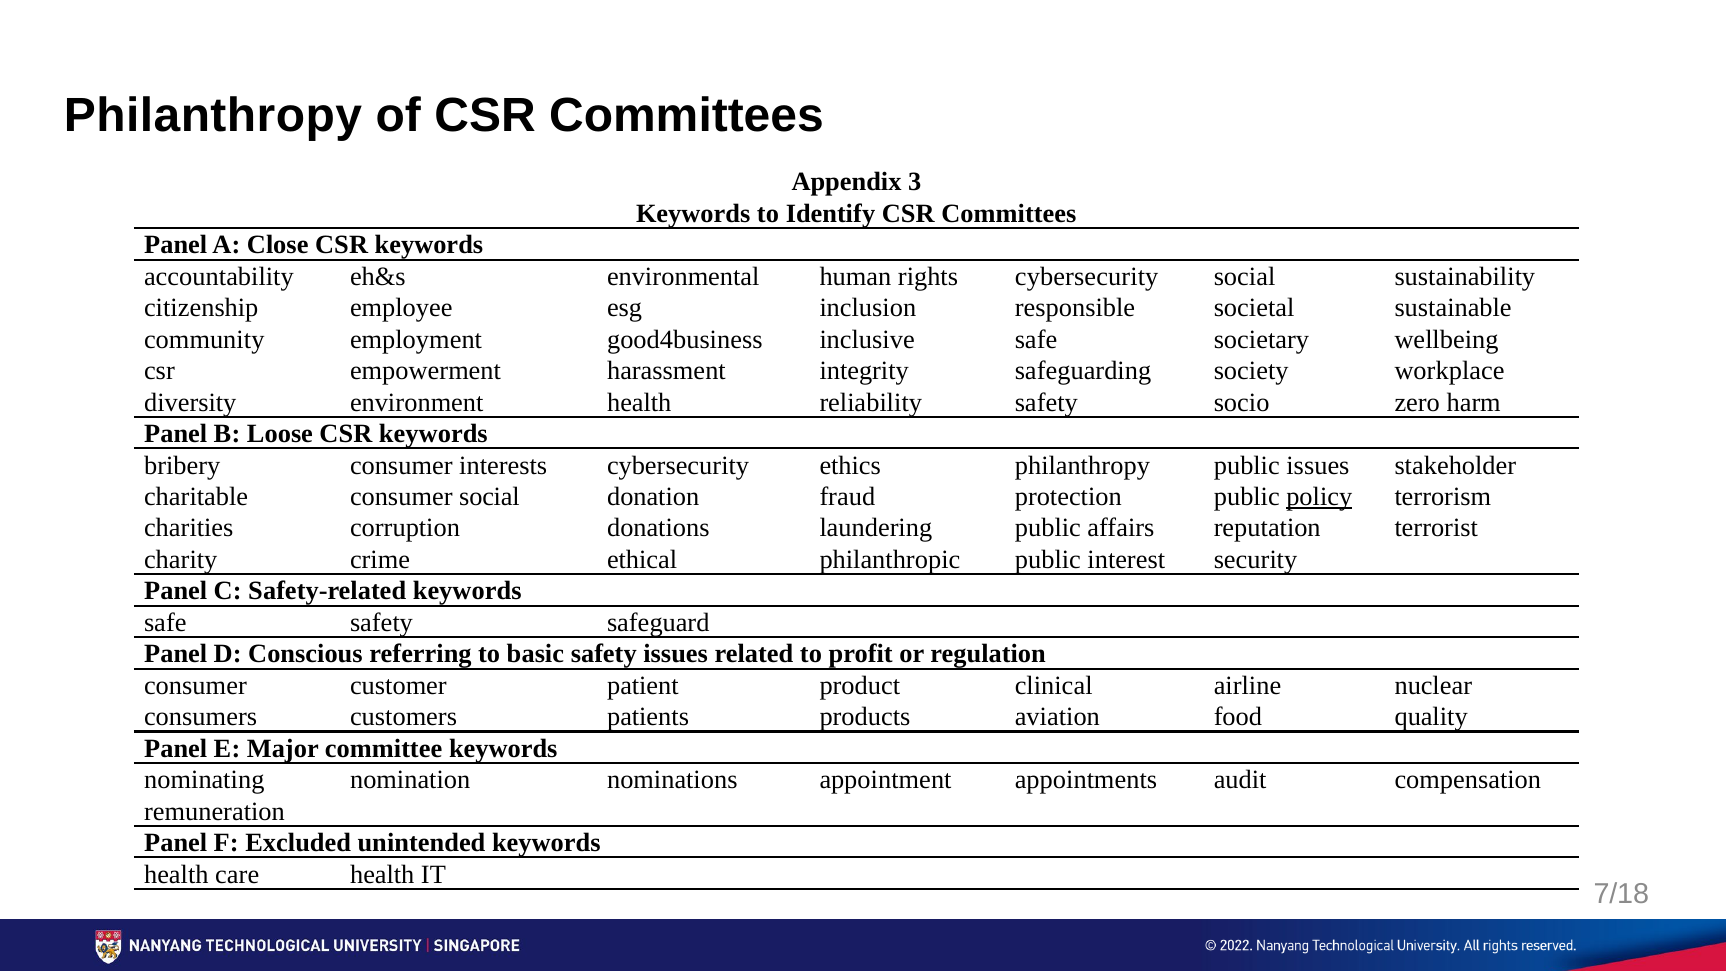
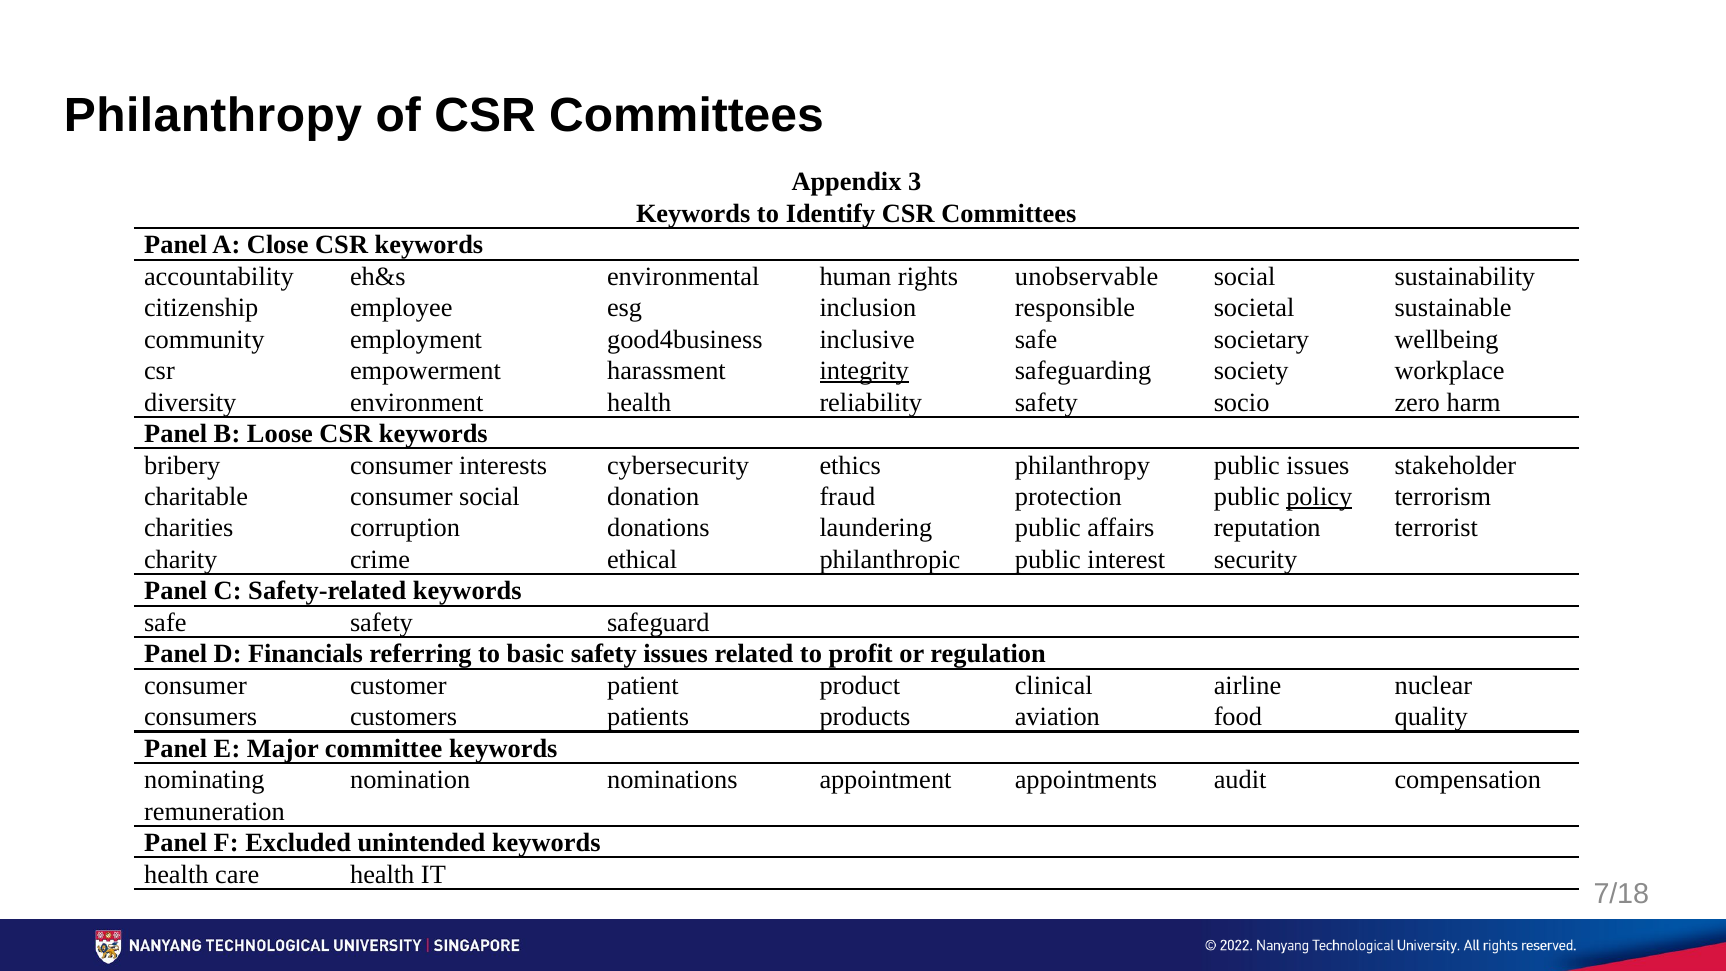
rights cybersecurity: cybersecurity -> unobservable (1087, 276)
integrity underline: none -> present (864, 371)
Conscious: Conscious -> Financials (306, 654)
